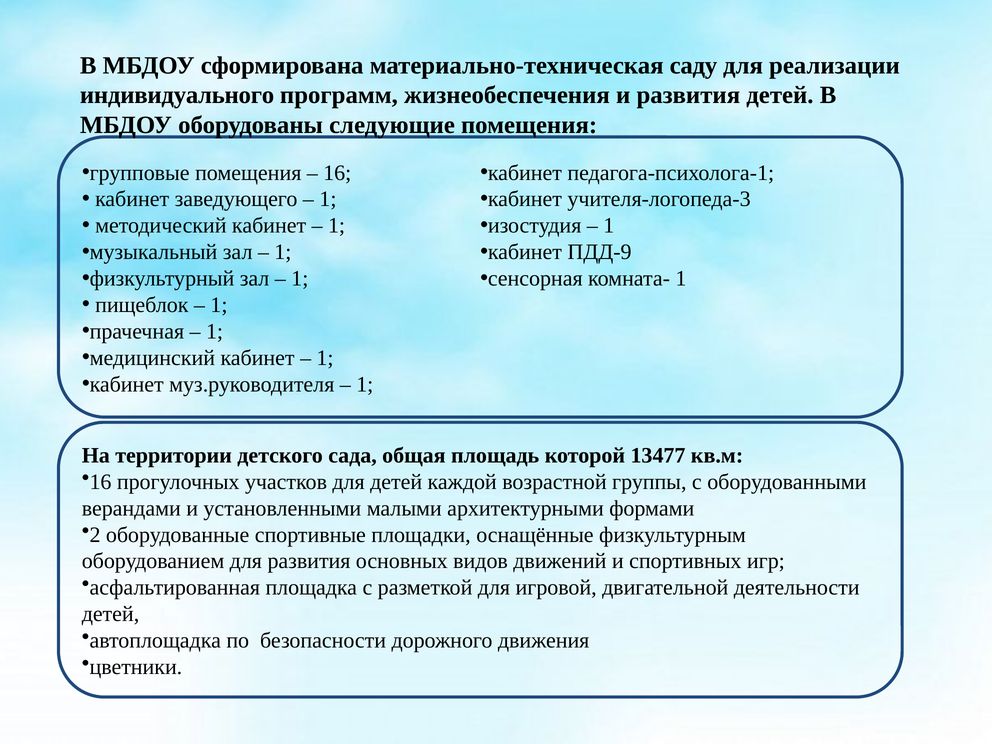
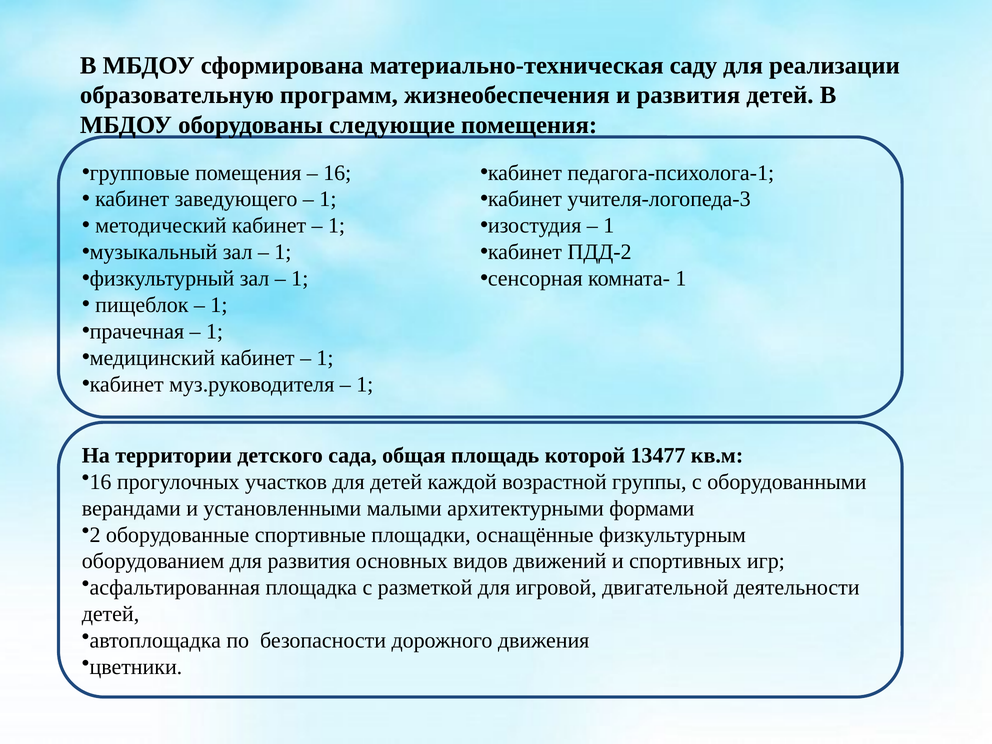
индивидуального: индивидуального -> образовательную (177, 95)
ПДД-9: ПДД-9 -> ПДД-2 (600, 252)
